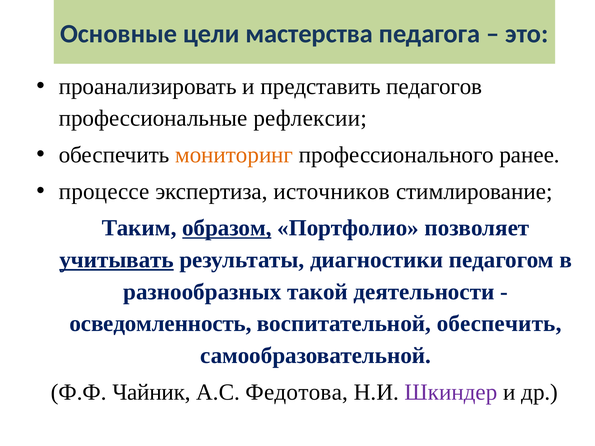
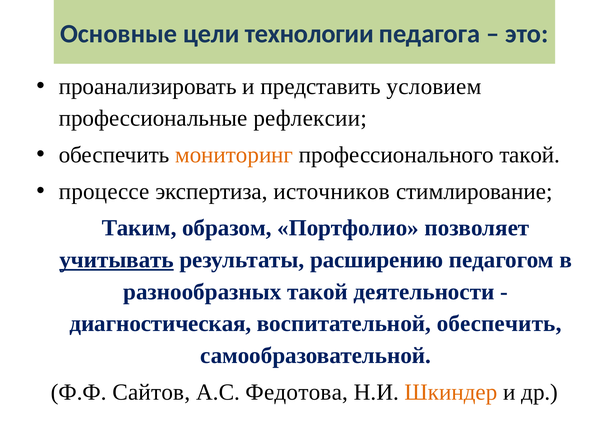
мастерства: мастерства -> технологии (309, 34)
педагогов: педагогов -> условием (434, 86)
профессионального ранее: ранее -> такой (530, 155)
образом underline: present -> none (227, 228)
диагностики: диагностики -> расширению (377, 260)
осведомленность: осведомленность -> диагностическая (160, 324)
Чайник: Чайник -> Сайтов (151, 392)
Шкиндер colour: purple -> orange (451, 392)
